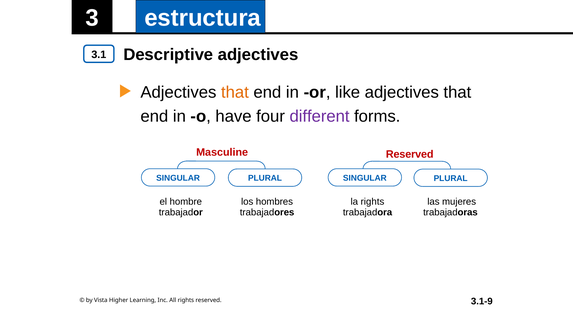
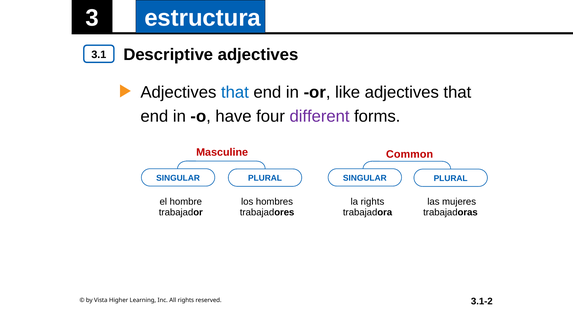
that colour: orange -> blue (235, 92)
Reserved: Reserved -> Common (410, 154)
3.1-9: 3.1-9 -> 3.1-2 (482, 301)
